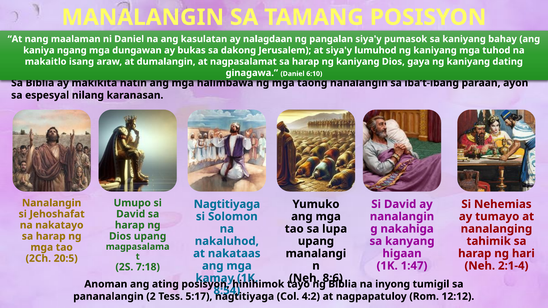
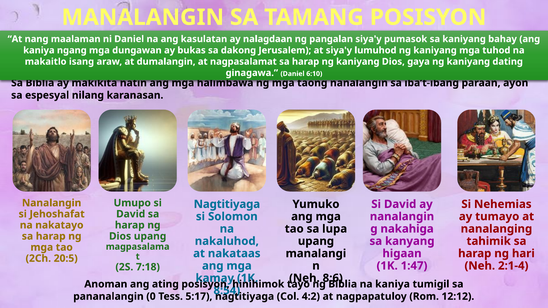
na inyong: inyong -> kaniya (393, 284)
2: 2 -> 0 (151, 297)
